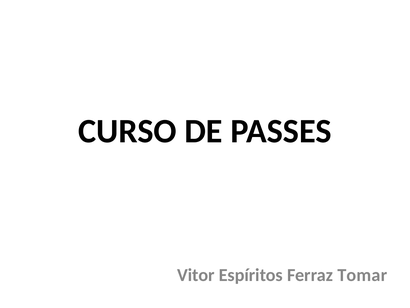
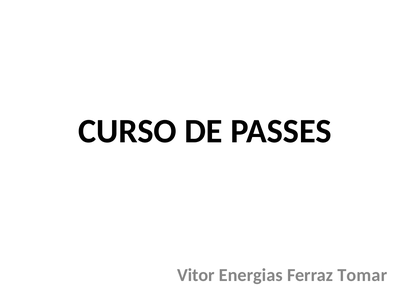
Espíritos: Espíritos -> Energias (251, 275)
